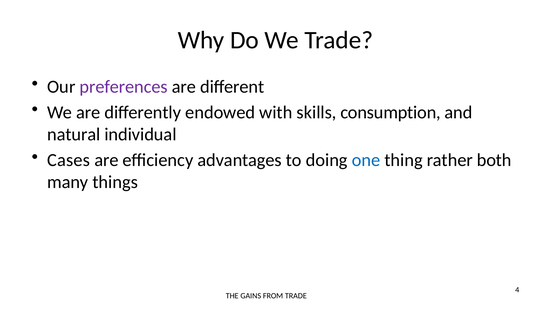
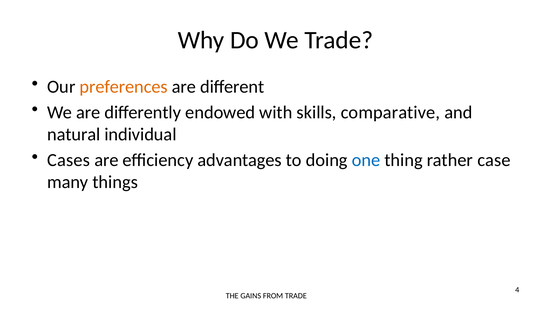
preferences colour: purple -> orange (124, 87)
consumption: consumption -> comparative (390, 112)
both: both -> case (494, 160)
